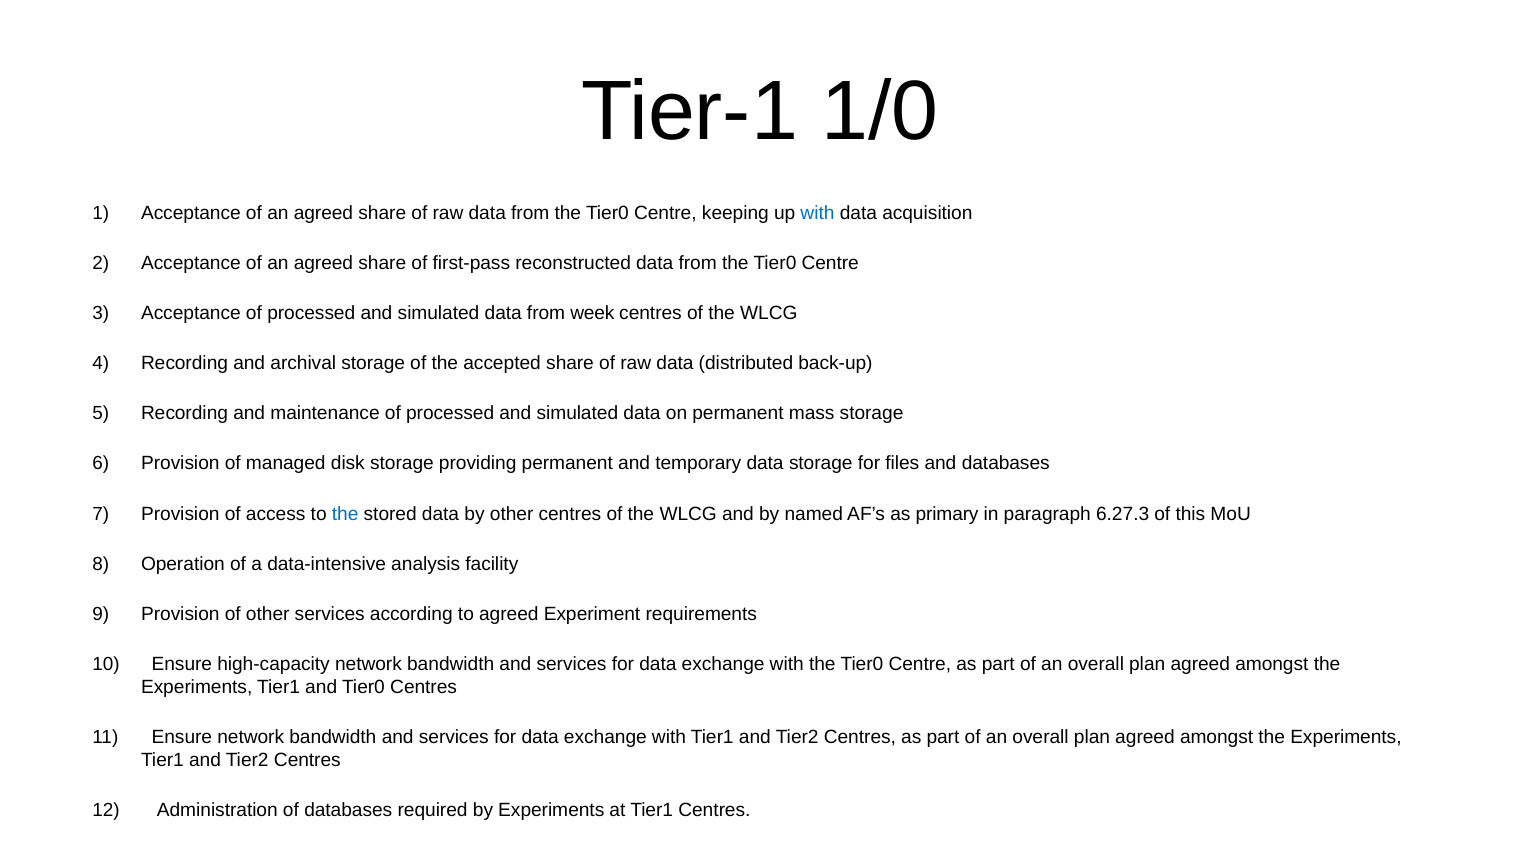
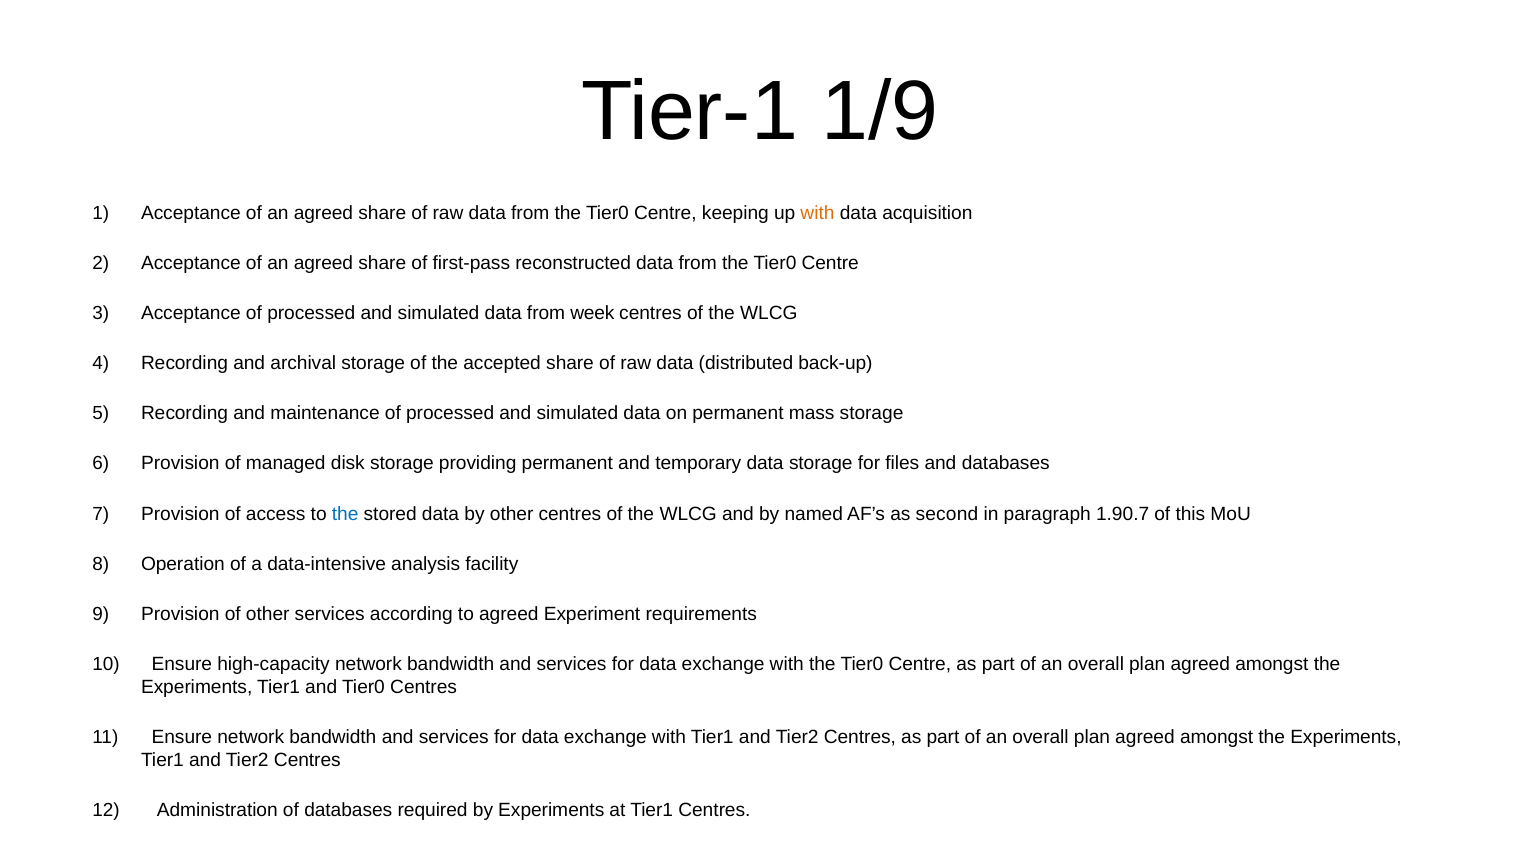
1/0: 1/0 -> 1/9 (880, 111)
with colour: blue -> orange (818, 213)
primary: primary -> second (947, 514)
6.27.3: 6.27.3 -> 1.90.7 (1123, 514)
